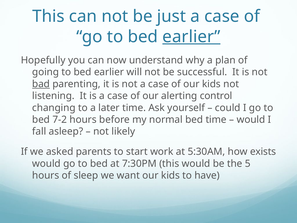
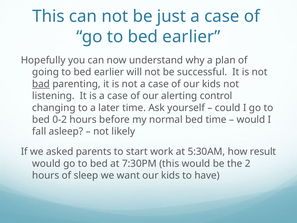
earlier underline: present -> none (191, 37)
7-2: 7-2 -> 0-2 (60, 119)
exists: exists -> result (263, 152)
5: 5 -> 2 (248, 163)
